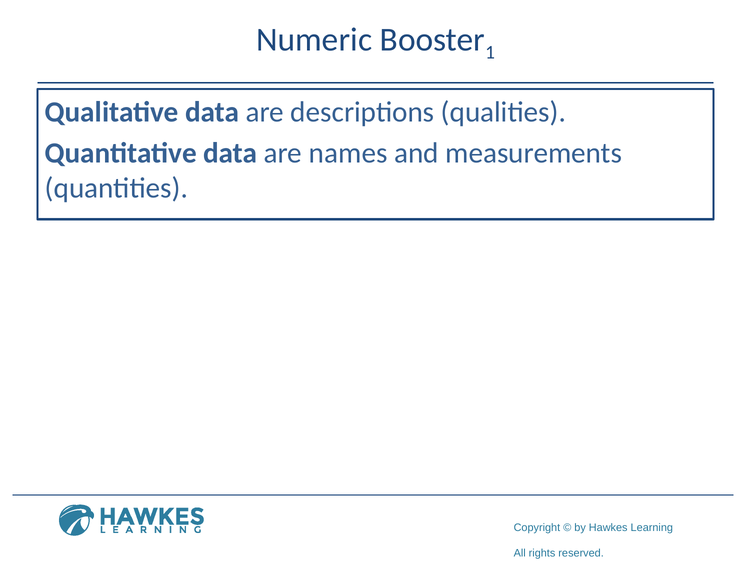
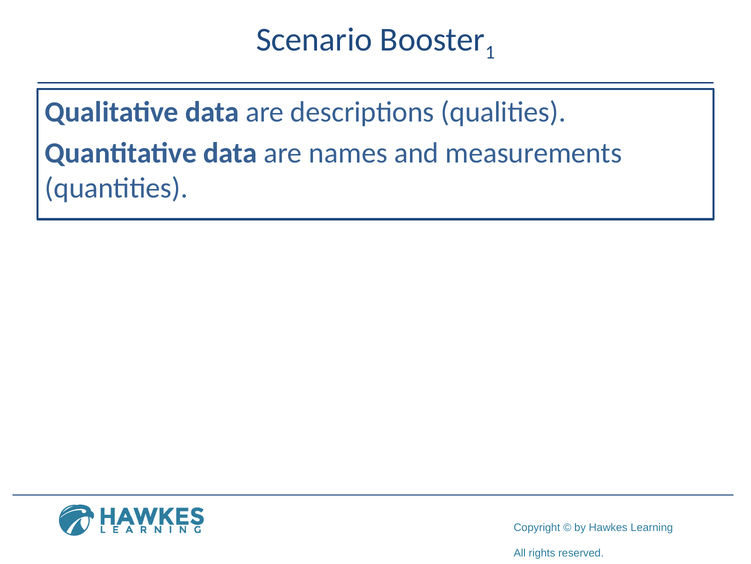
Numeric: Numeric -> Scenario (314, 39)
